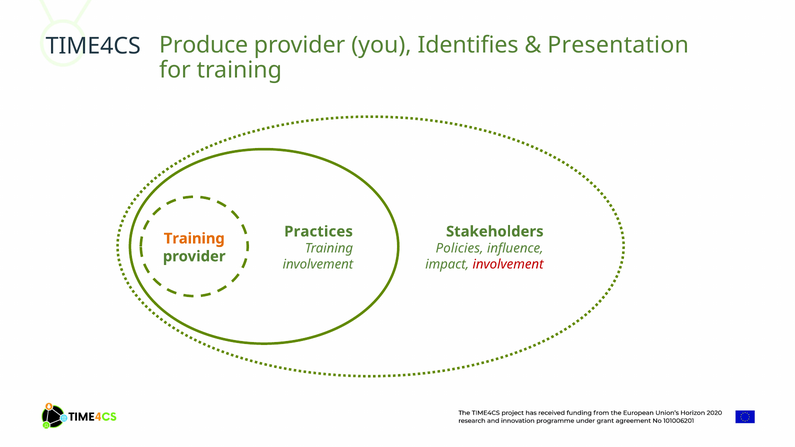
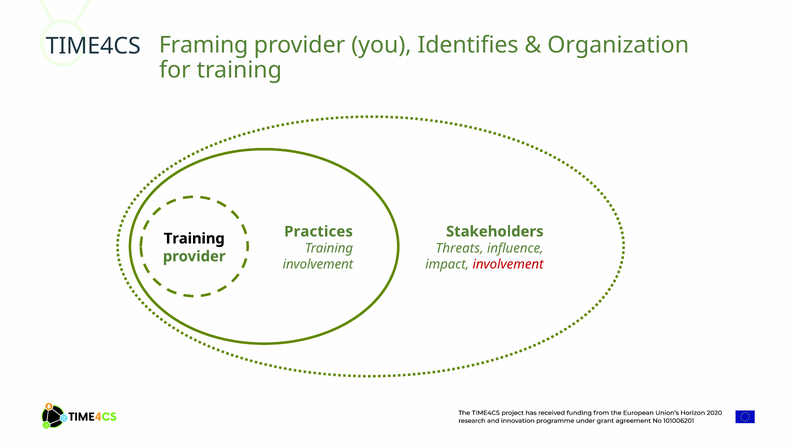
Produce: Produce -> Framing (204, 45)
Presentation: Presentation -> Organization (618, 45)
Training colour: orange -> black (194, 239)
Policies: Policies -> Threats (460, 248)
